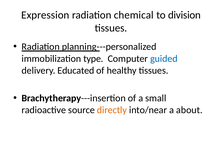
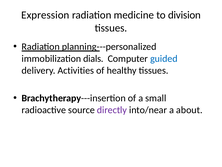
chemical: chemical -> medicine (134, 15)
type: type -> dials (93, 58)
Educated: Educated -> Activities (76, 70)
directly colour: orange -> purple (112, 110)
